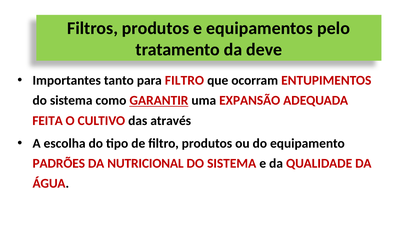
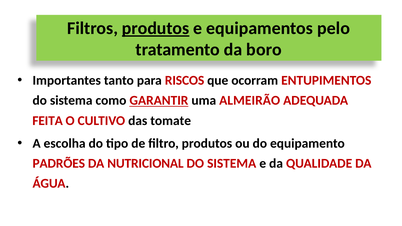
produtos underline: none -> present (156, 28)
deve: deve -> boro (264, 50)
para FILTRO: FILTRO -> RISCOS (185, 80)
EXPANSÃO: EXPANSÃO -> ALMEIRÃO (250, 101)
através: através -> tomate (171, 121)
